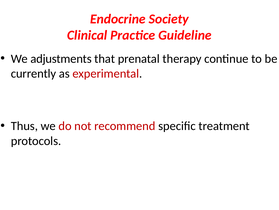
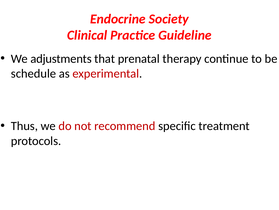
currently: currently -> schedule (34, 73)
